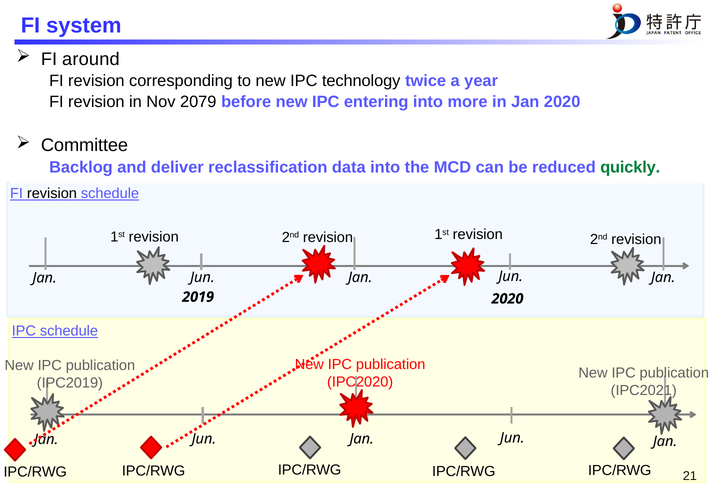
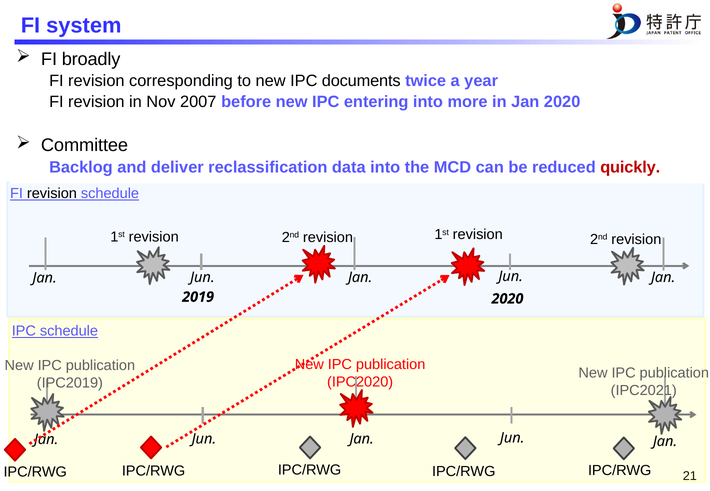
around: around -> broadly (91, 59)
technology: technology -> documents (361, 81)
2079: 2079 -> 2007 (198, 102)
quickly colour: green -> red (630, 167)
